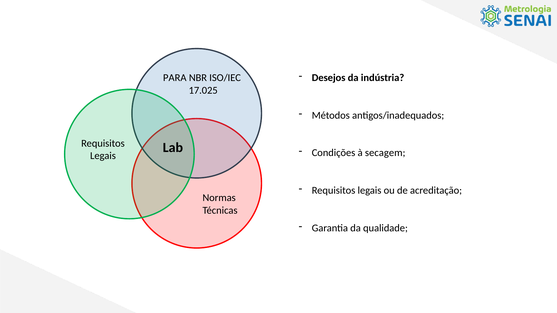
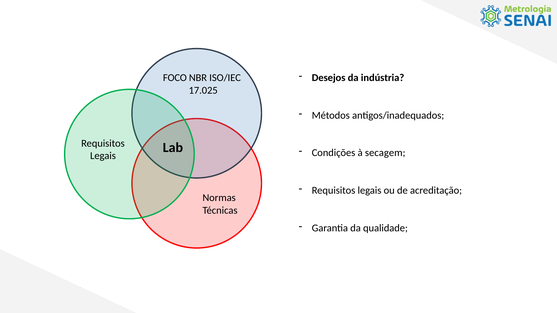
PARA: PARA -> FOCO (175, 78)
